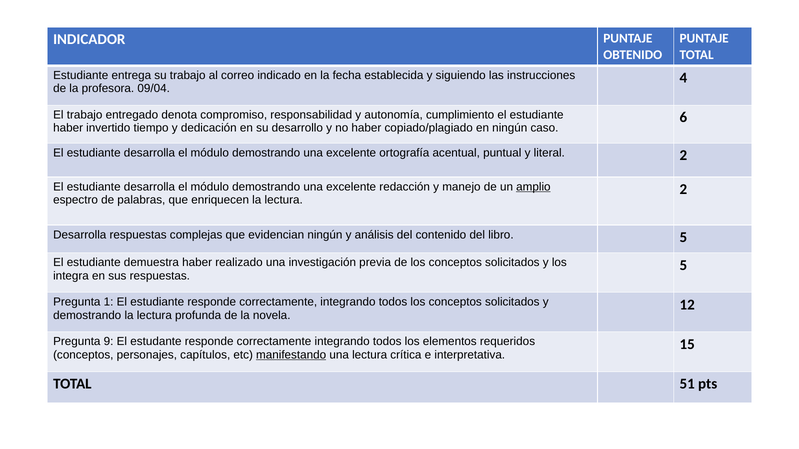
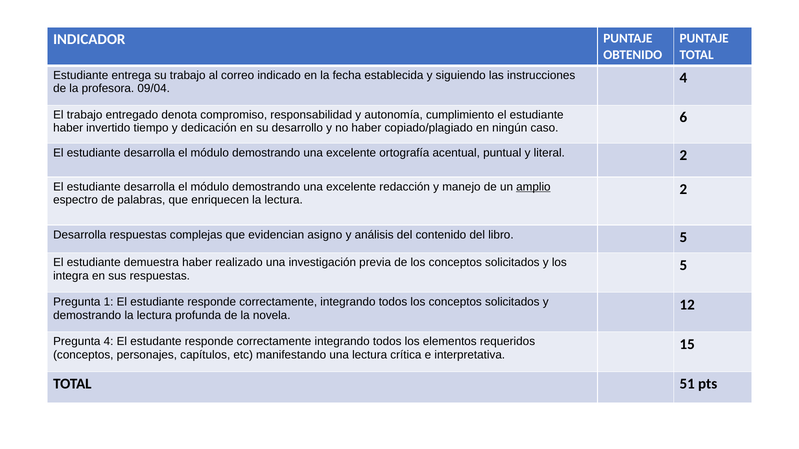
evidencian ningún: ningún -> asigno (325, 235)
Pregunta 9: 9 -> 4 (109, 342)
manifestando underline: present -> none (291, 355)
